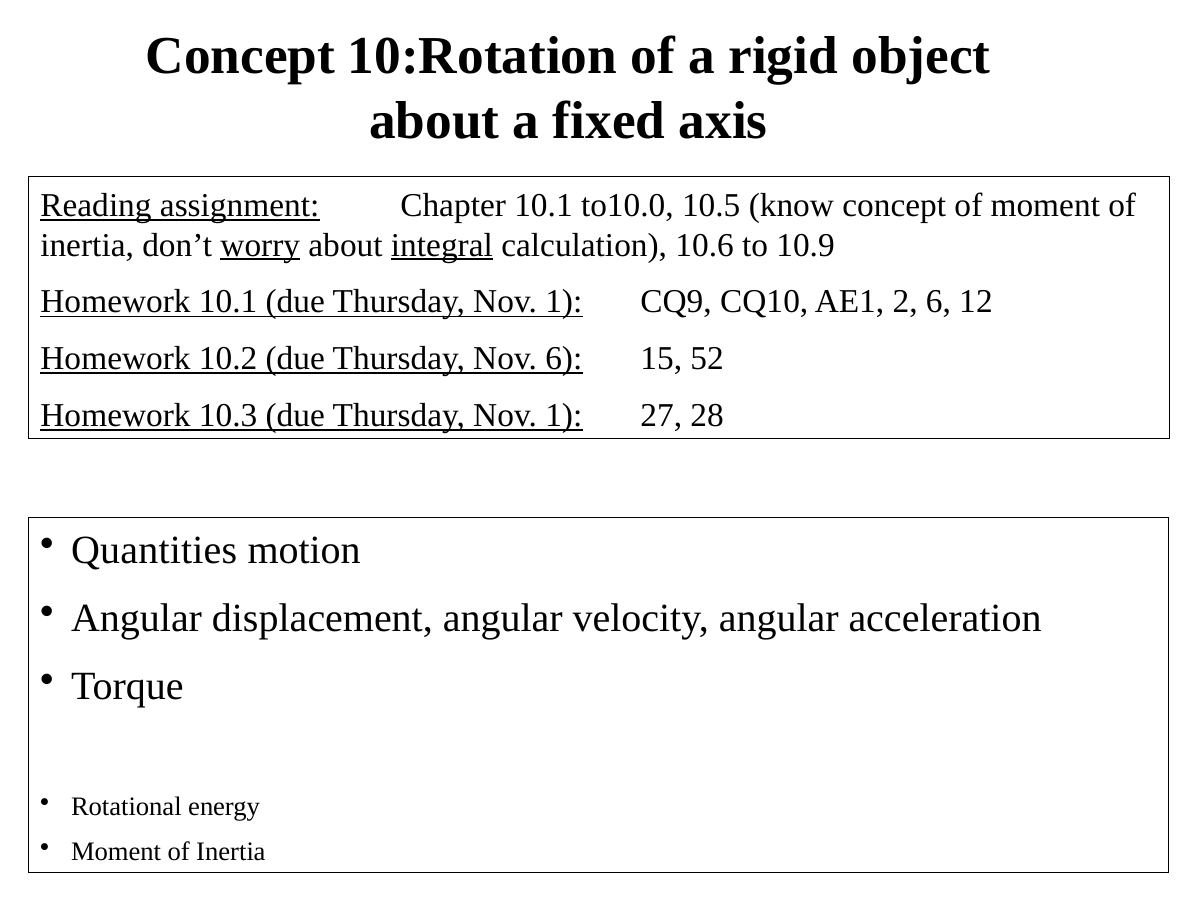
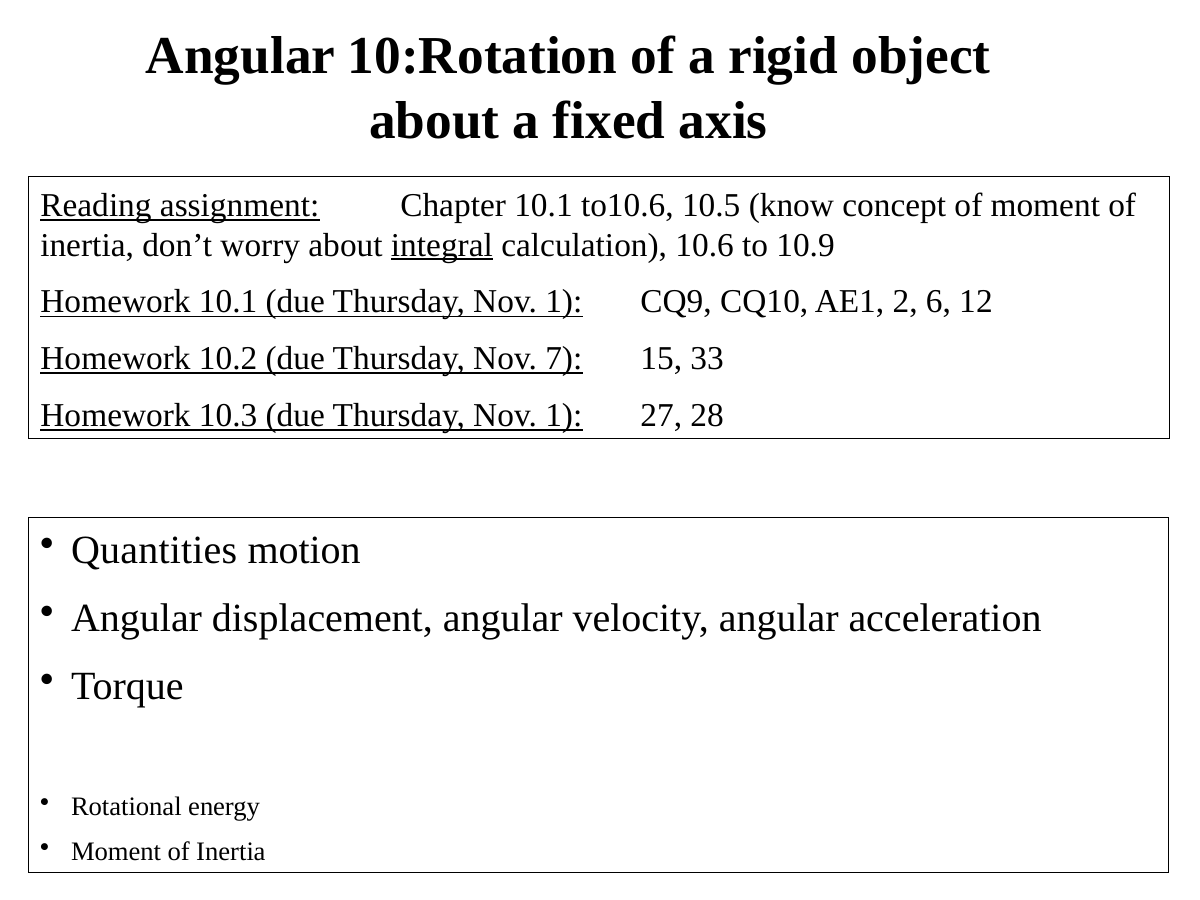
Concept: Concept -> Angular (241, 56)
to10.0: to10.0 -> to10.6 (627, 205)
worry underline: present -> none (260, 245)
Nov 6: 6 -> 7 (564, 358)
52: 52 -> 33 (707, 358)
